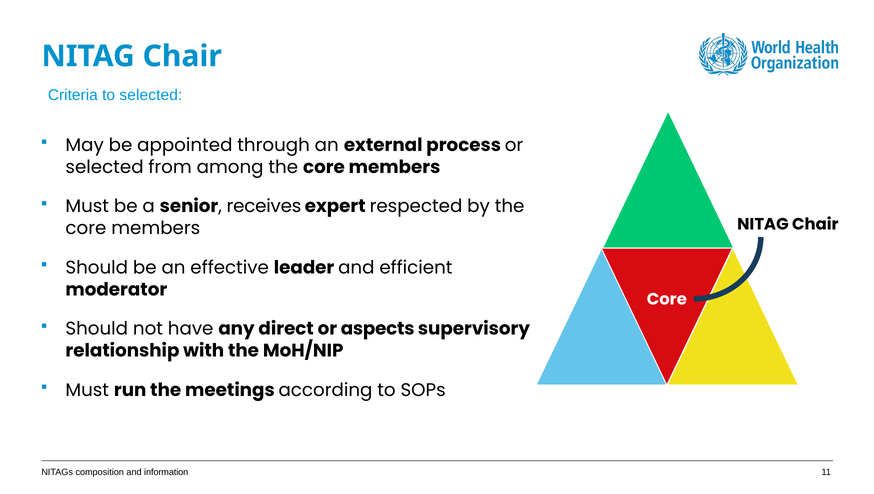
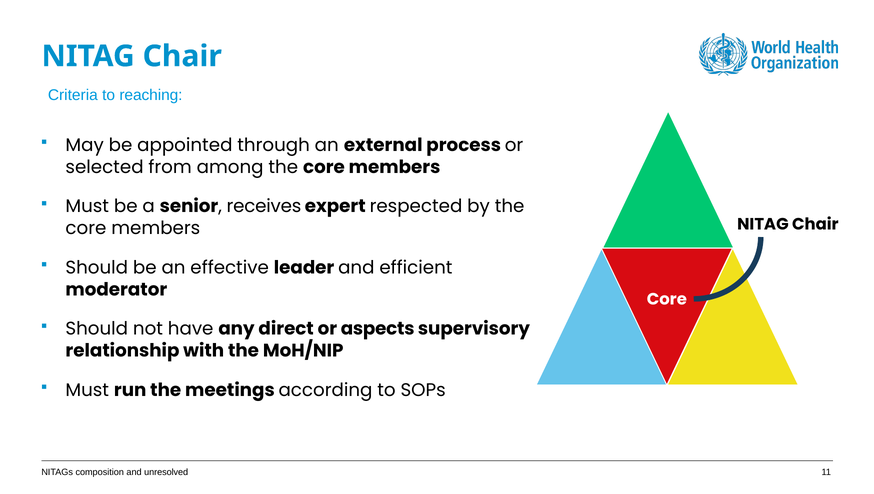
to selected: selected -> reaching (151, 95)
information: information -> unresolved (166, 472)
